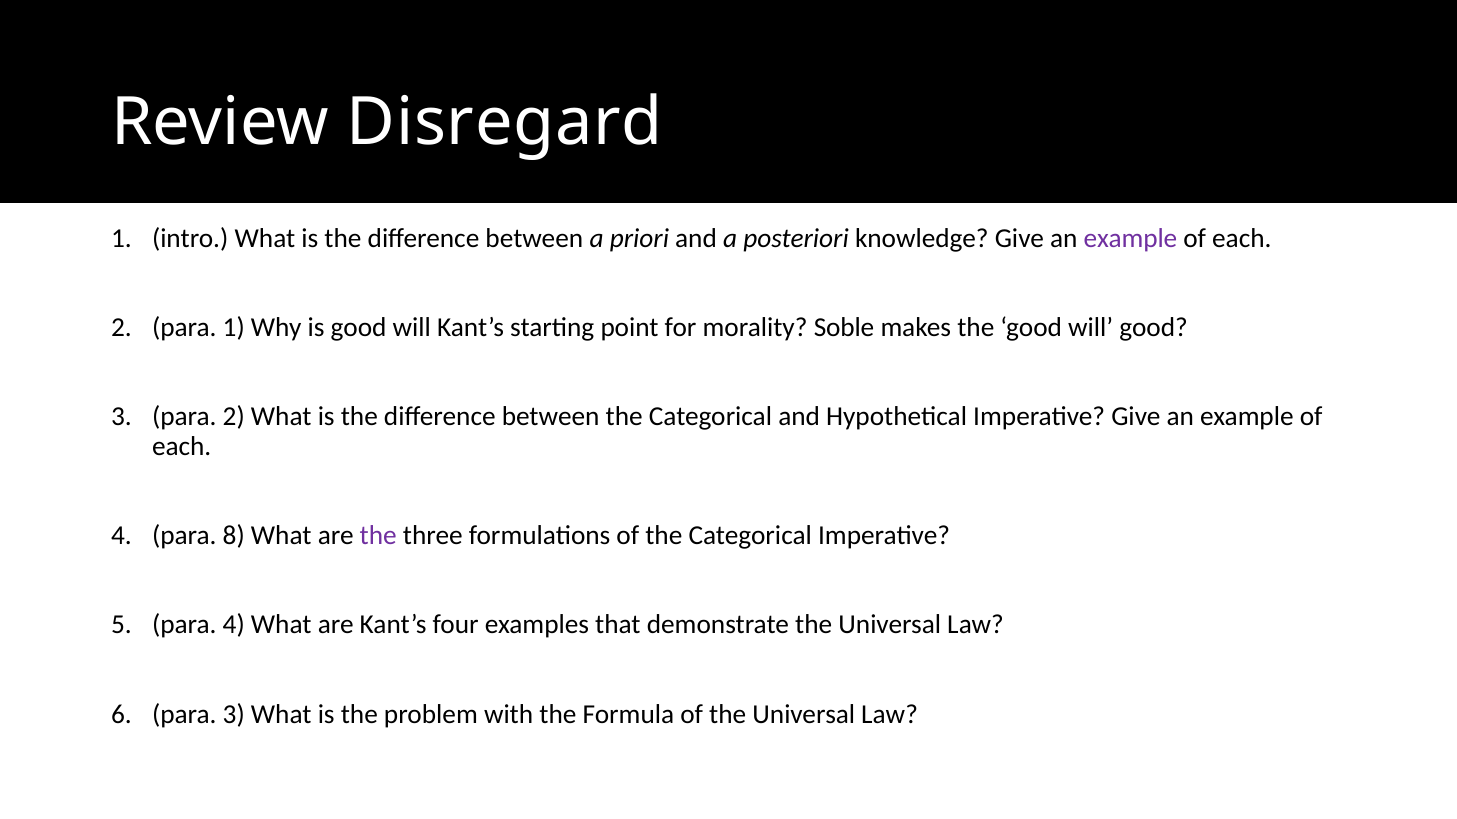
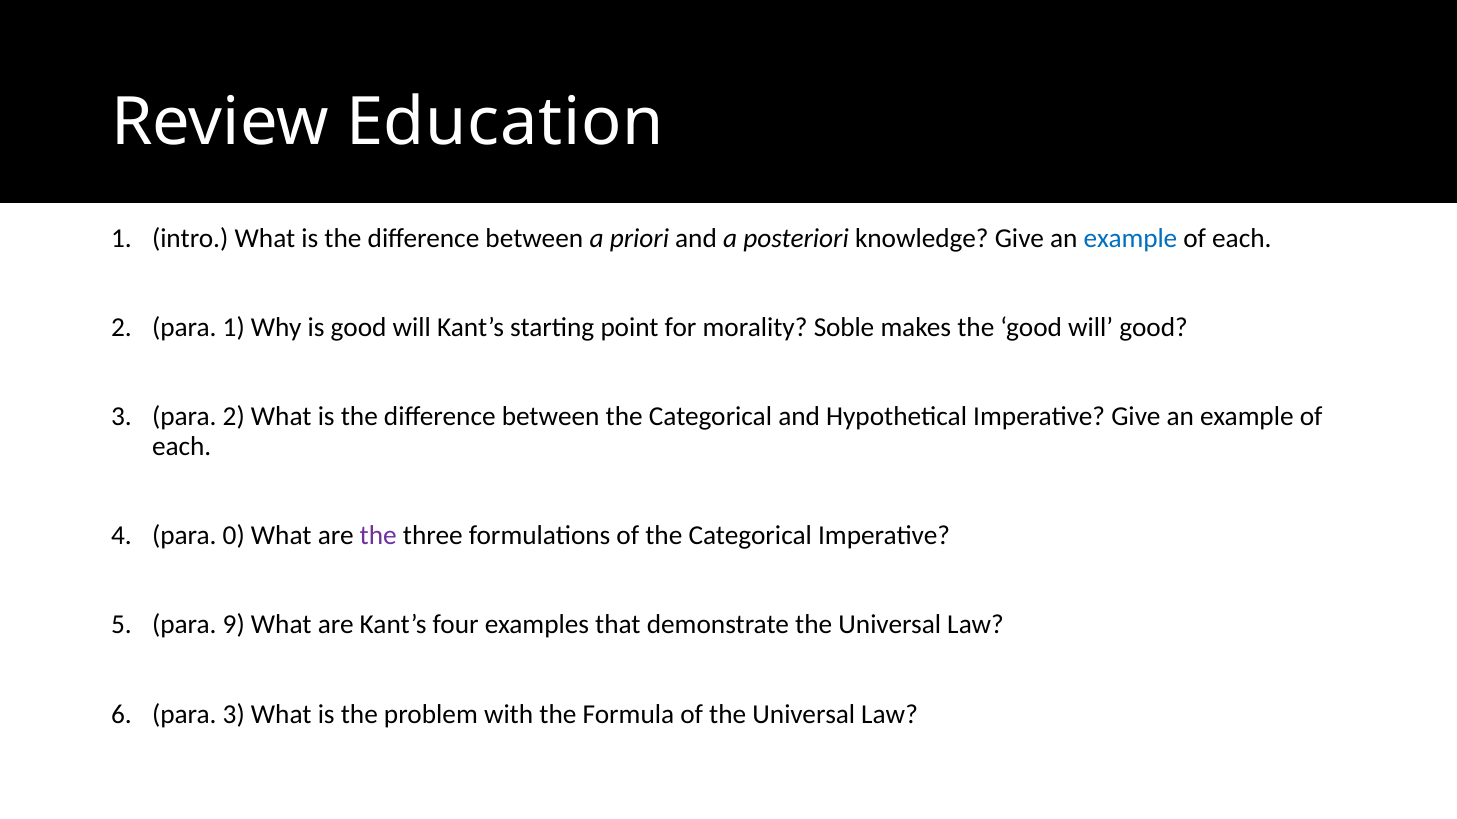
Disregard: Disregard -> Education (505, 122)
example colour: purple -> blue (1130, 238)
8: 8 -> 0 (234, 536)
para 4: 4 -> 9 (234, 625)
